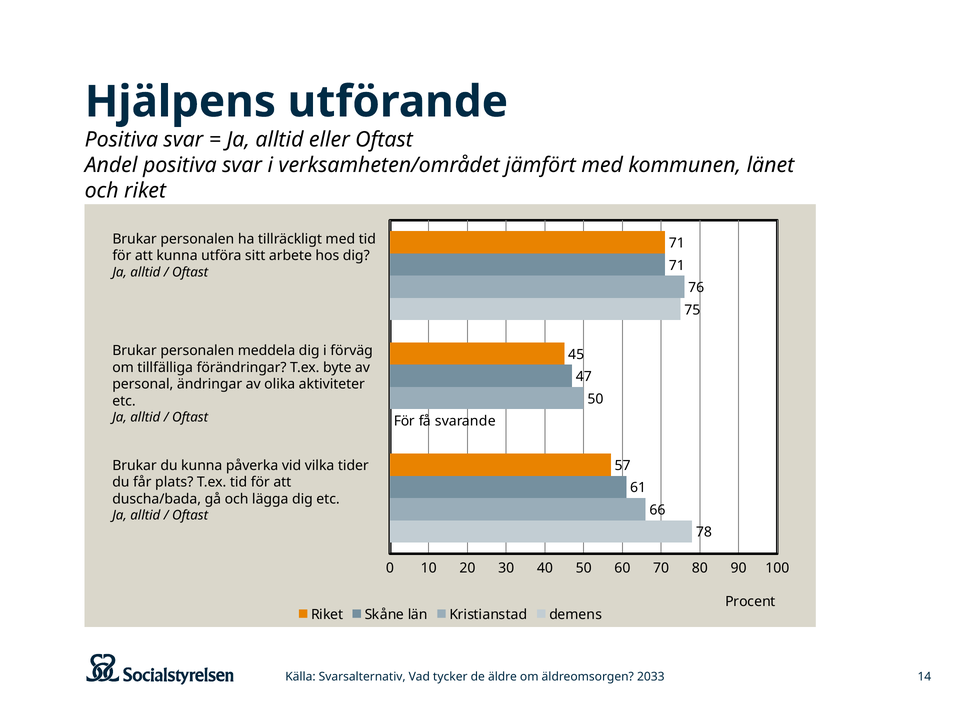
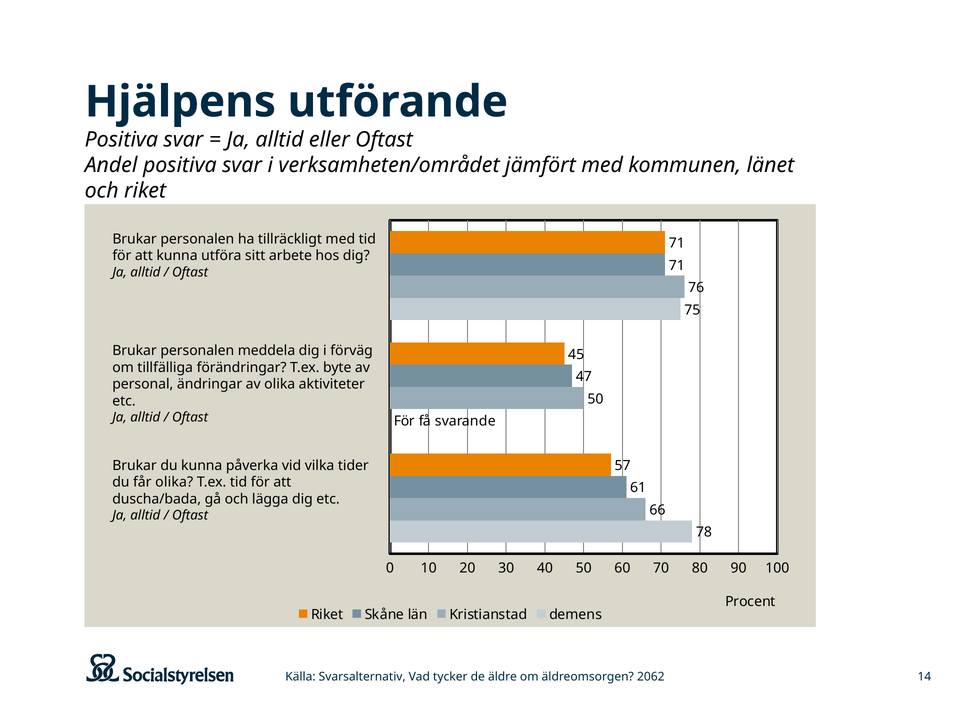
får plats: plats -> olika (174, 482)
2033: 2033 -> 2062 (651, 677)
